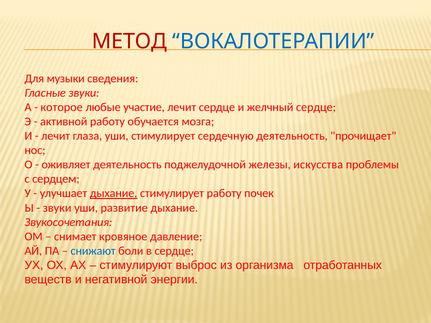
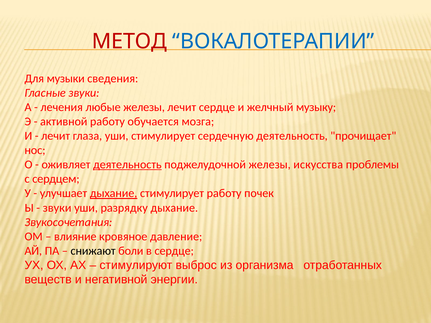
которое: которое -> лечения (62, 107)
любые участие: участие -> железы (144, 107)
желчный сердце: сердце -> музыку (316, 107)
деятельность underline: none -> present (127, 165)
развитие: развитие -> разрядку (124, 208)
снимает: снимает -> влияние (75, 237)
снижают colour: blue -> black (93, 251)
